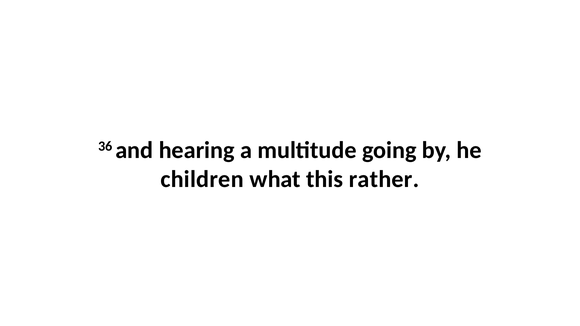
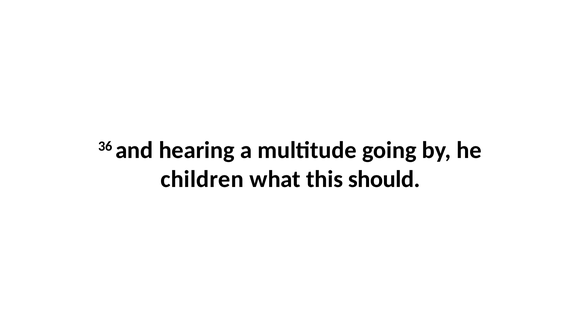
rather: rather -> should (384, 179)
